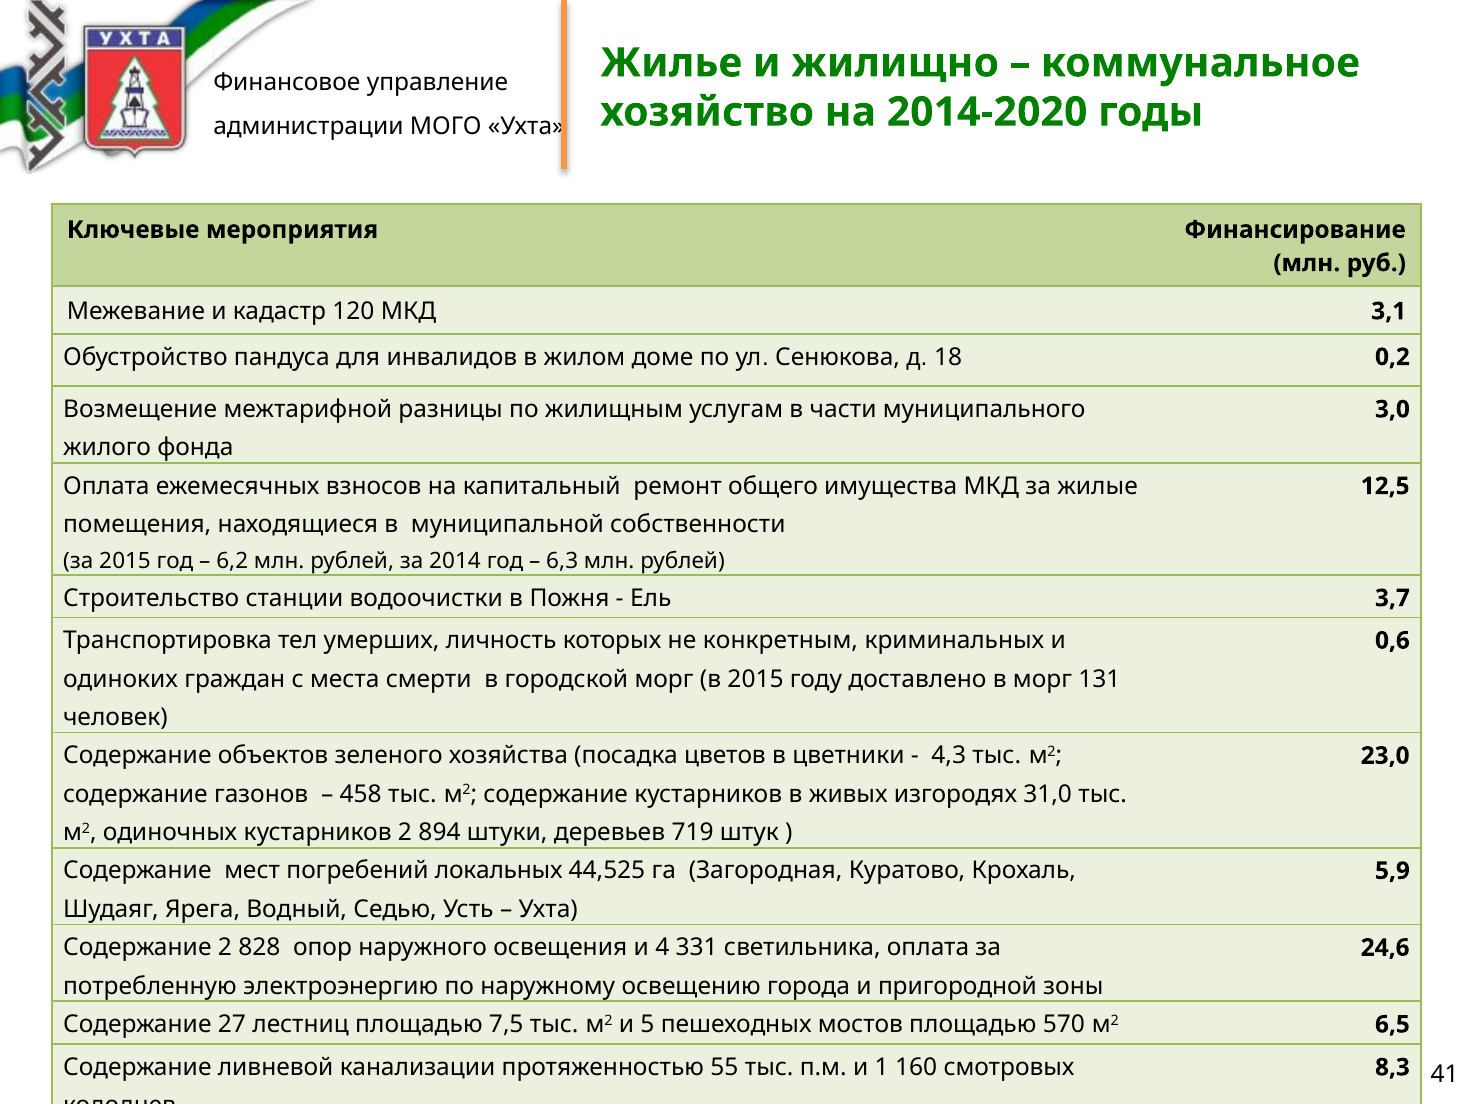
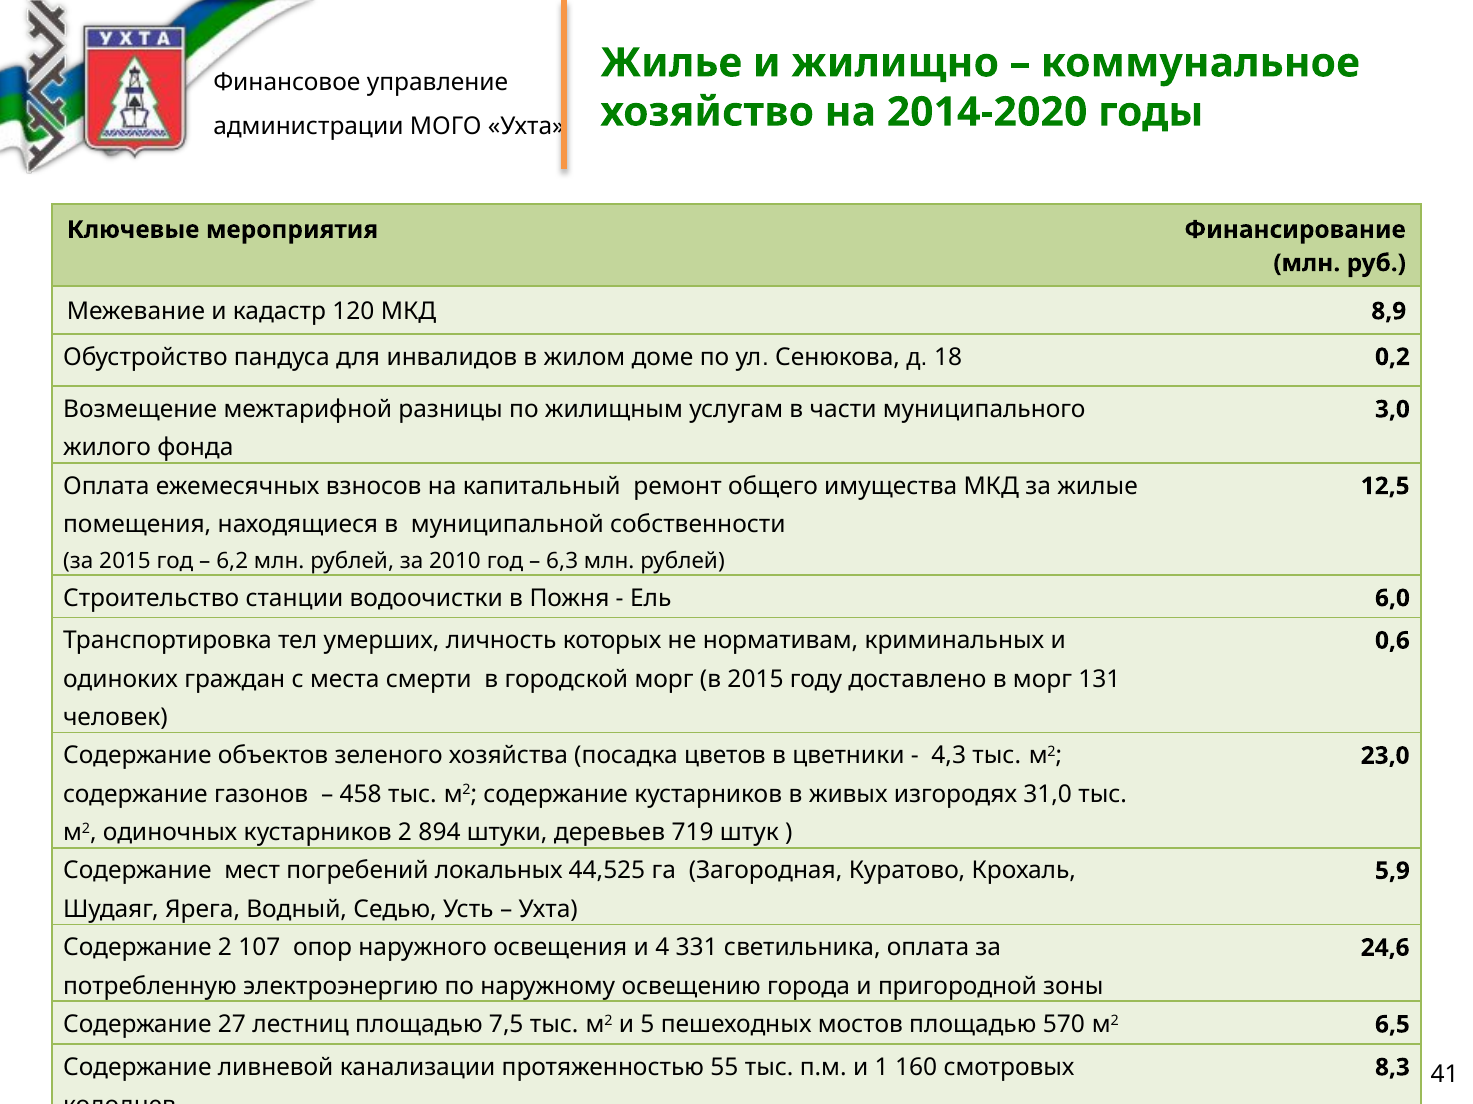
3,1: 3,1 -> 8,9 (1389, 311)
2014: 2014 -> 2010 (455, 561)
3,7: 3,7 -> 6,0 (1392, 599)
конкретным: конкретным -> нормативам (781, 641)
828: 828 -> 107 (259, 948)
